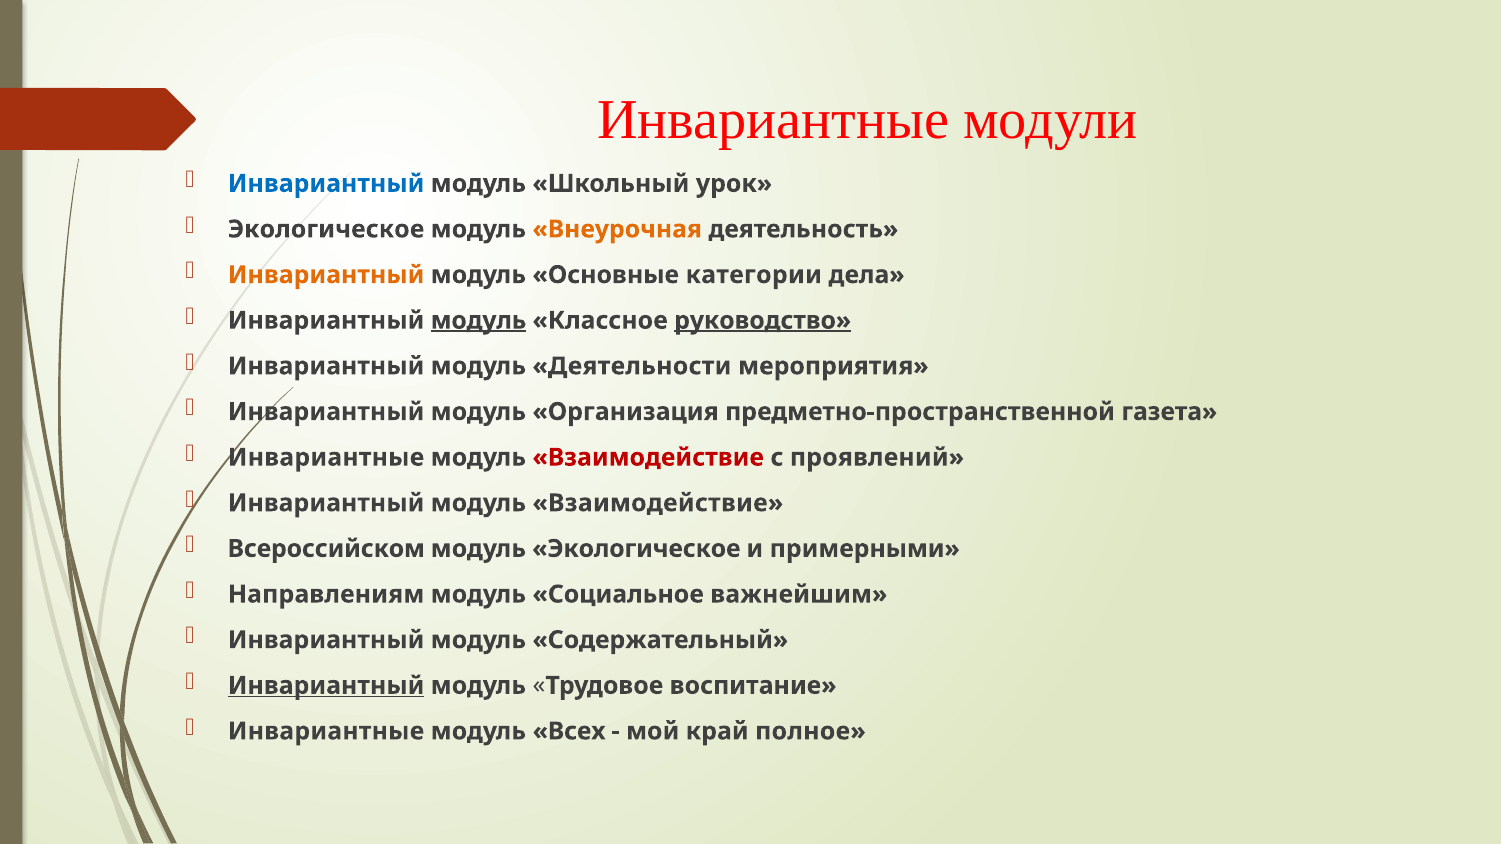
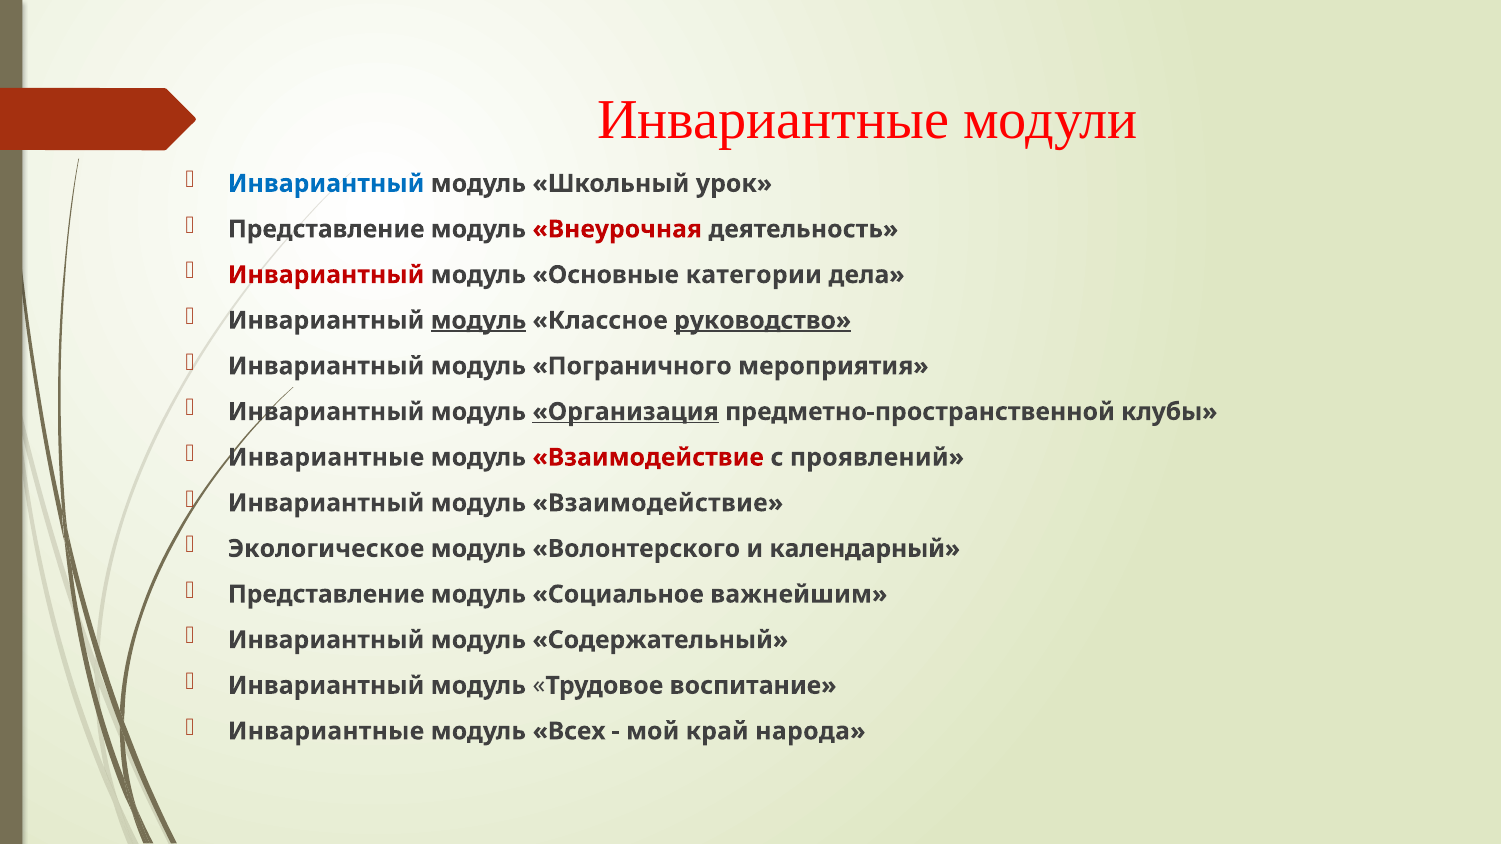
Экологическое: Экологическое -> Представление (326, 229)
Внеурочная colour: orange -> red (617, 229)
Инвариантный colour: orange -> red (326, 275)
Деятельности: Деятельности -> Пограничного (632, 366)
Организация underline: none -> present (626, 412)
газета: газета -> клубы (1169, 412)
Всероссийском: Всероссийском -> Экологическое (326, 549)
модуль Экологическое: Экологическое -> Волонтерского (636, 549)
примерными: примерными -> календарный (865, 549)
Направлениям: Направлениям -> Представление (326, 595)
Инвариантный underline: present -> none (326, 686)
полное: полное -> народа (810, 731)
